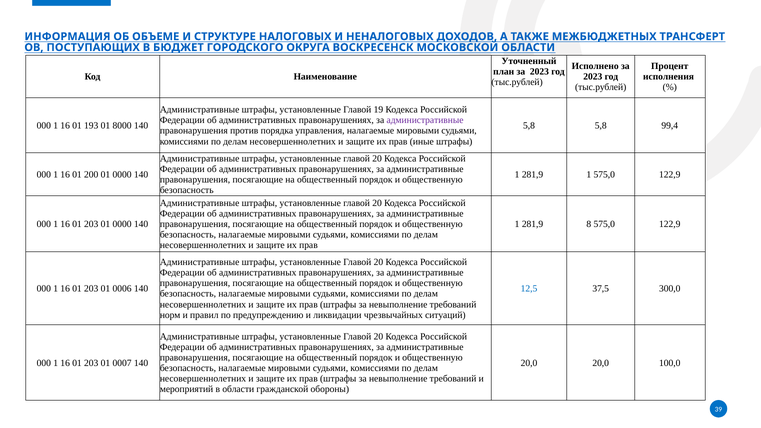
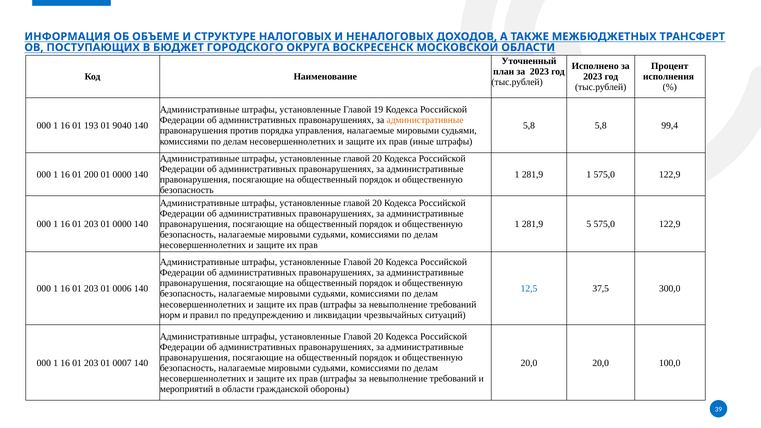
административные colour: purple -> orange (425, 120)
8000: 8000 -> 9040 (122, 126)
8: 8 -> 5 (589, 224)
